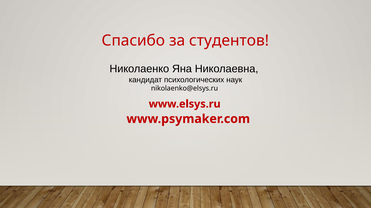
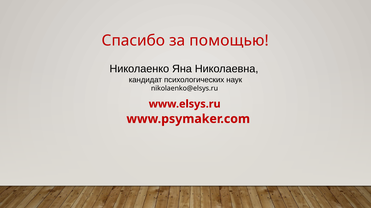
студентов: студентов -> помощью (229, 41)
